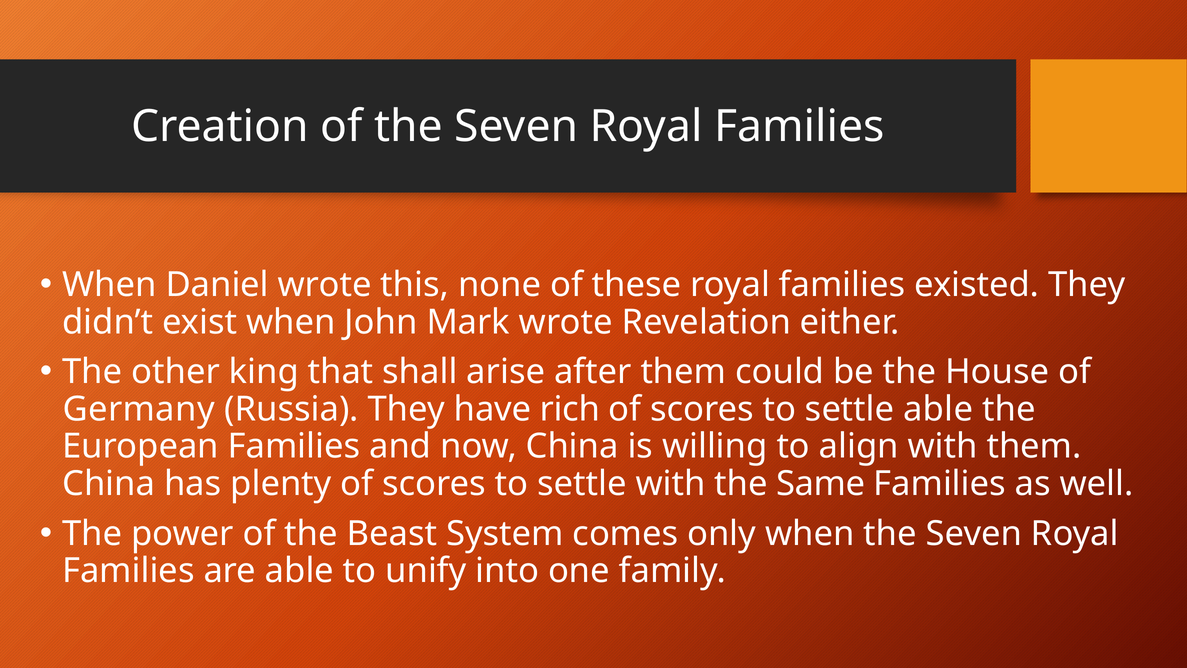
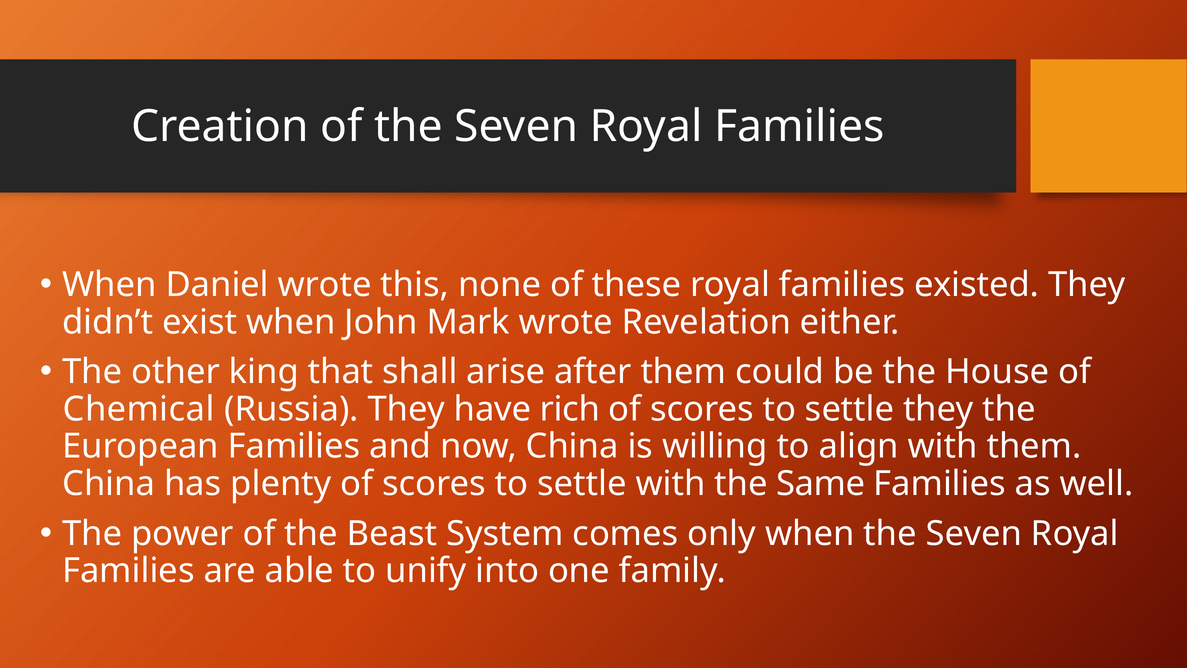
Germany: Germany -> Chemical (139, 409)
settle able: able -> they (938, 409)
